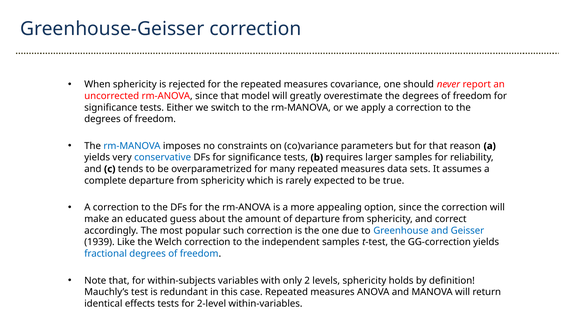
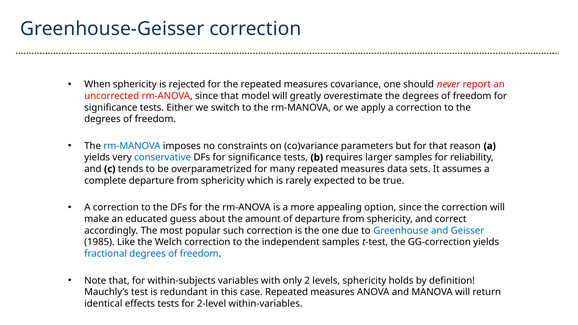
1939: 1939 -> 1985 (99, 242)
